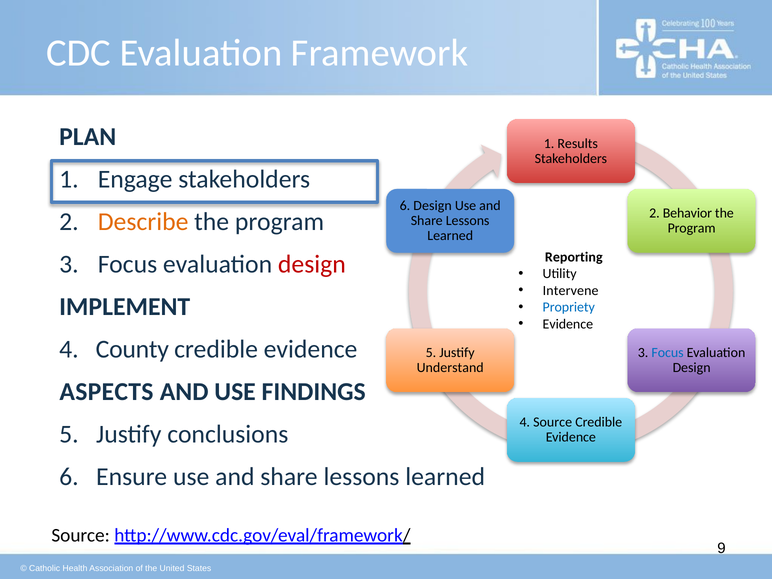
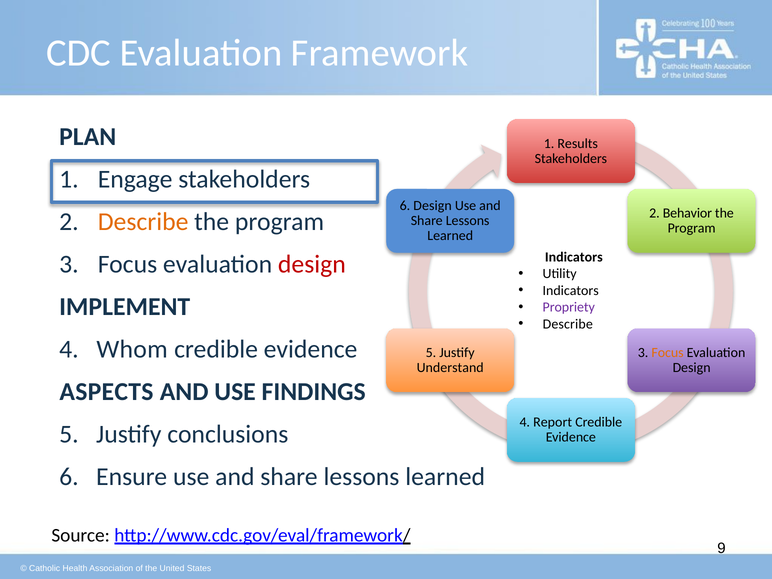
Reporting: Reporting -> Indicators (574, 257)
Intervene: Intervene -> Indicators (571, 291)
Propriety colour: blue -> purple (569, 307)
Evidence: Evidence -> Describe (568, 324)
County: County -> Whom (132, 349)
Focus colour: blue -> orange (668, 353)
4 Source: Source -> Report (553, 422)
